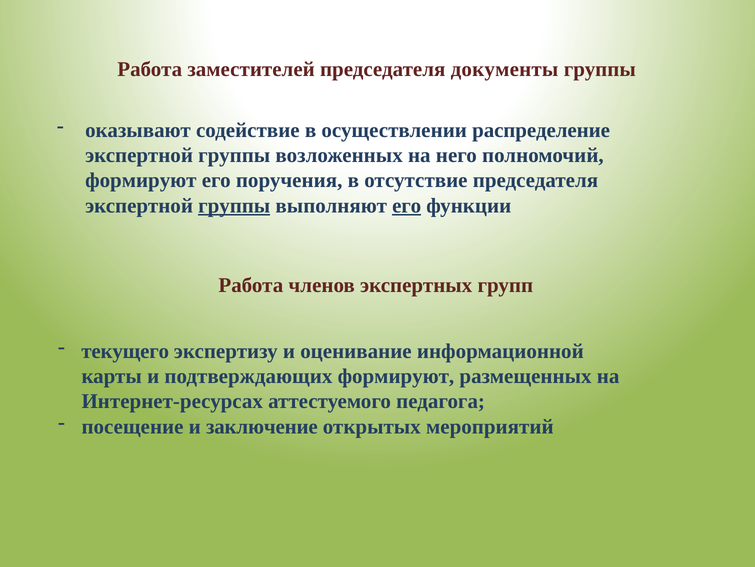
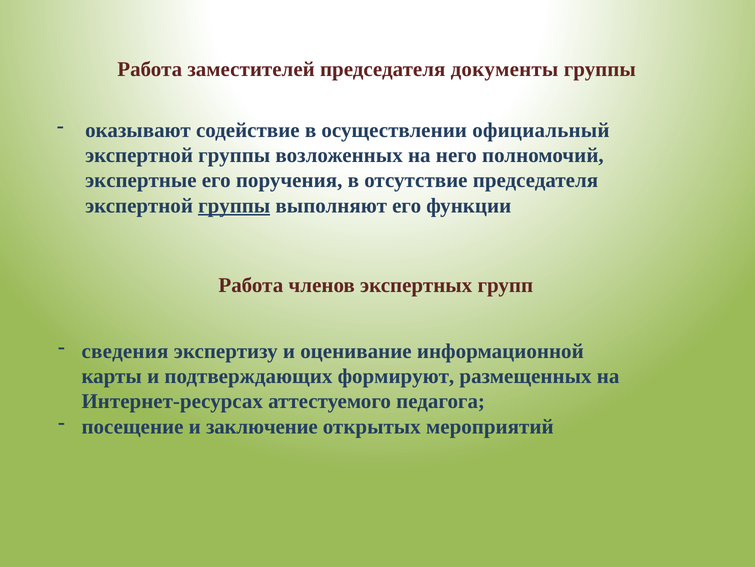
распределение: распределение -> официальный (541, 130)
формируют: формируют -> экспертные (141, 180)
его underline: present -> none (407, 205)
текущего: текущего -> сведения (125, 351)
